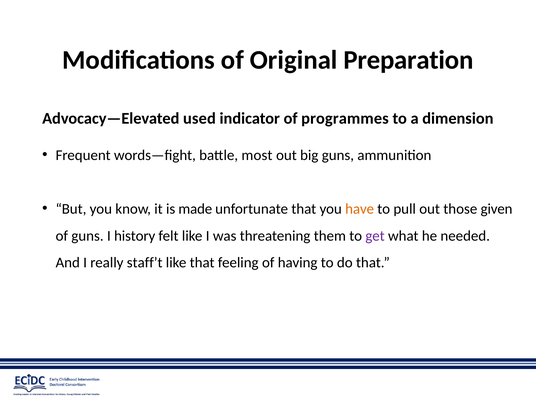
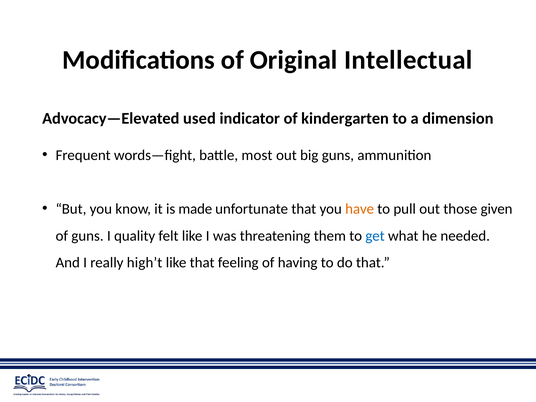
Preparation: Preparation -> Intellectual (408, 60)
programmes: programmes -> kindergarten (345, 118)
history: history -> quality (135, 236)
get colour: purple -> blue (375, 236)
staff’t: staff’t -> high’t (145, 263)
